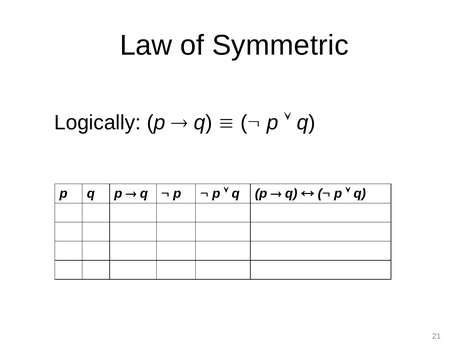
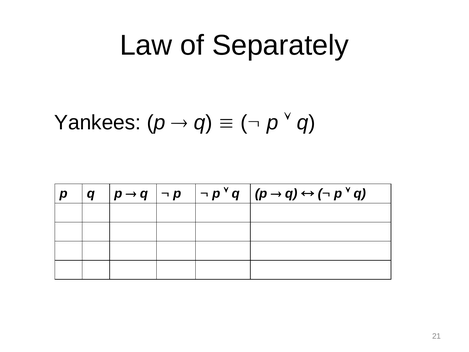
Symmetric: Symmetric -> Separately (280, 45)
Logically: Logically -> Yankees (98, 122)
